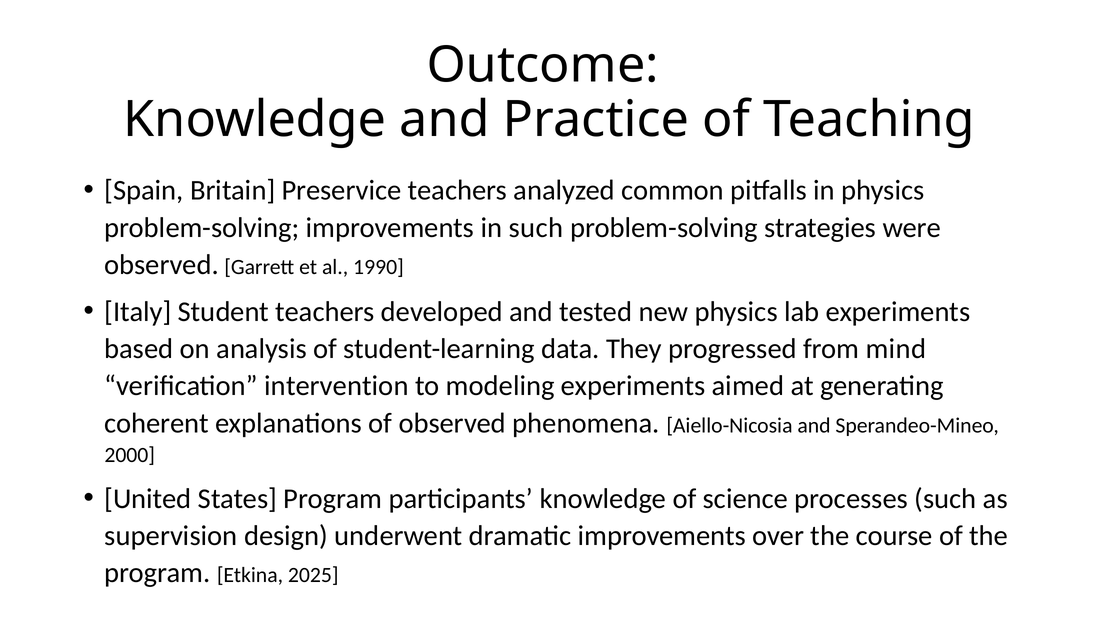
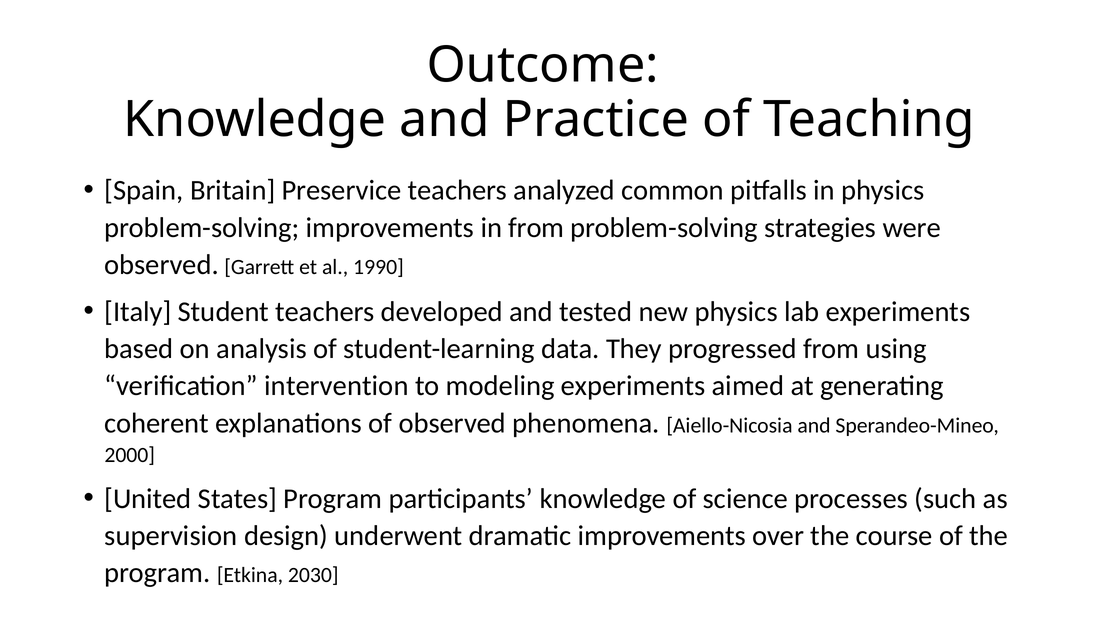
in such: such -> from (536, 228)
mind: mind -> using (896, 349)
2025: 2025 -> 2030 (313, 575)
